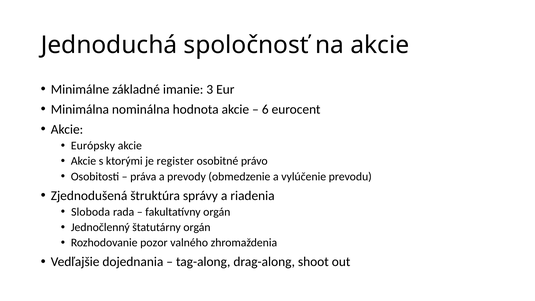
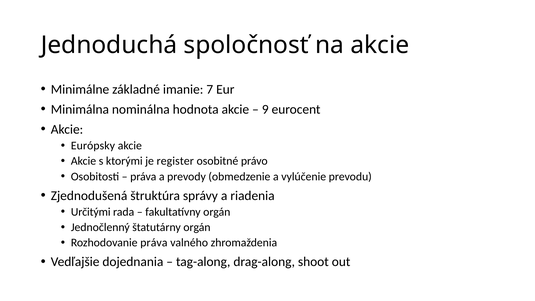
3: 3 -> 7 (210, 89)
6: 6 -> 9 (265, 109)
Sloboda: Sloboda -> Určitými (91, 212)
Rozhodovanie pozor: pozor -> práva (154, 243)
